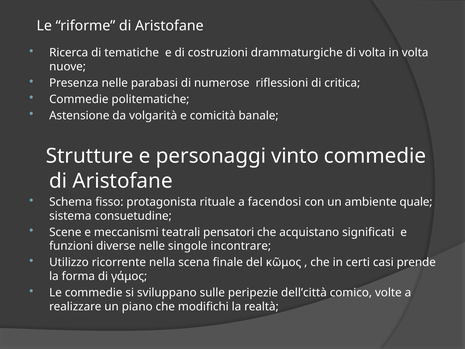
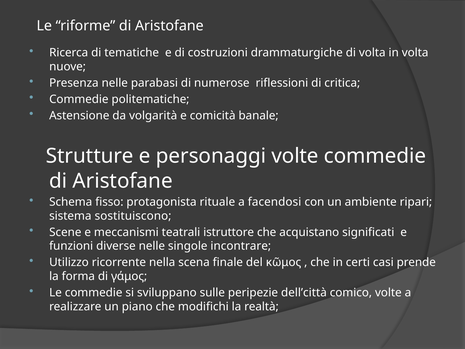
personaggi vinto: vinto -> volte (295, 156)
quale: quale -> ripari (416, 202)
consuetudine: consuetudine -> sostituiscono (133, 216)
pensatori: pensatori -> istruttore (229, 232)
